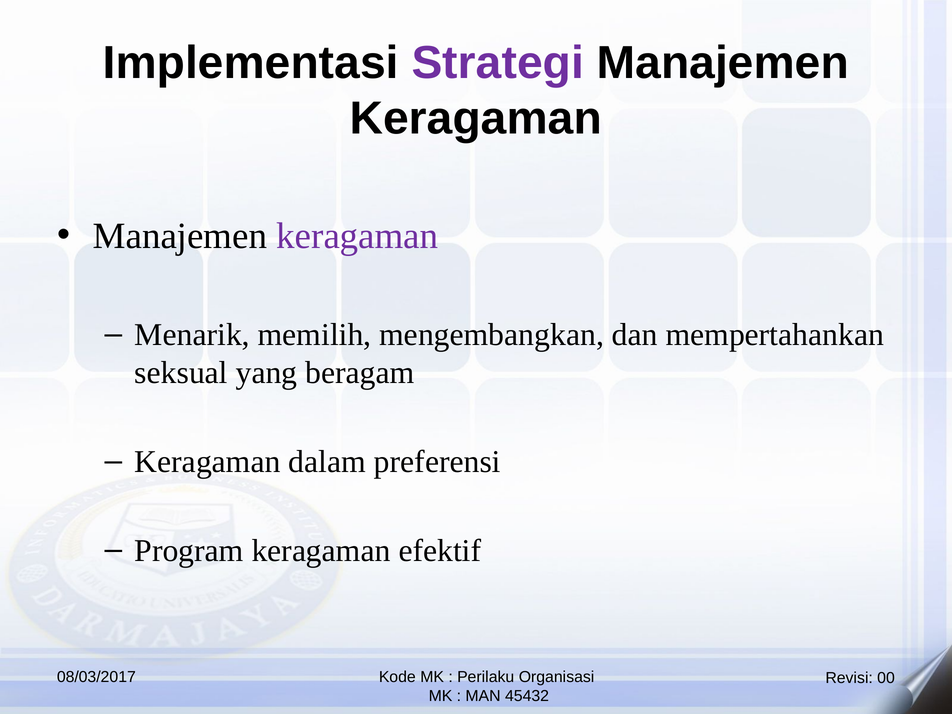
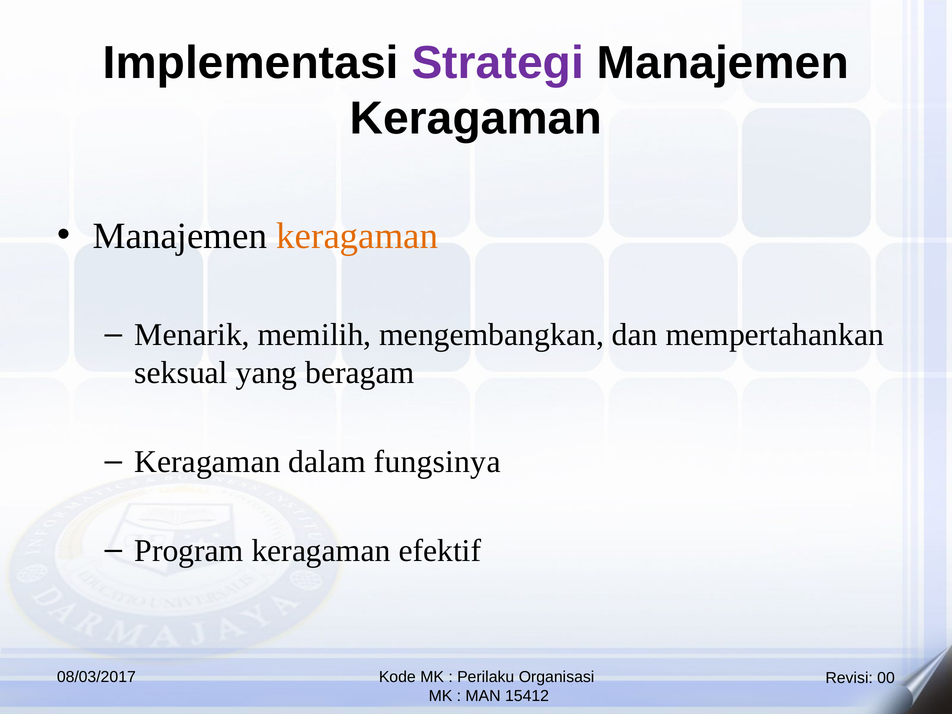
keragaman colour: purple -> orange (357, 236)
preferensi: preferensi -> fungsinya (437, 462)
45432: 45432 -> 15412 (527, 696)
